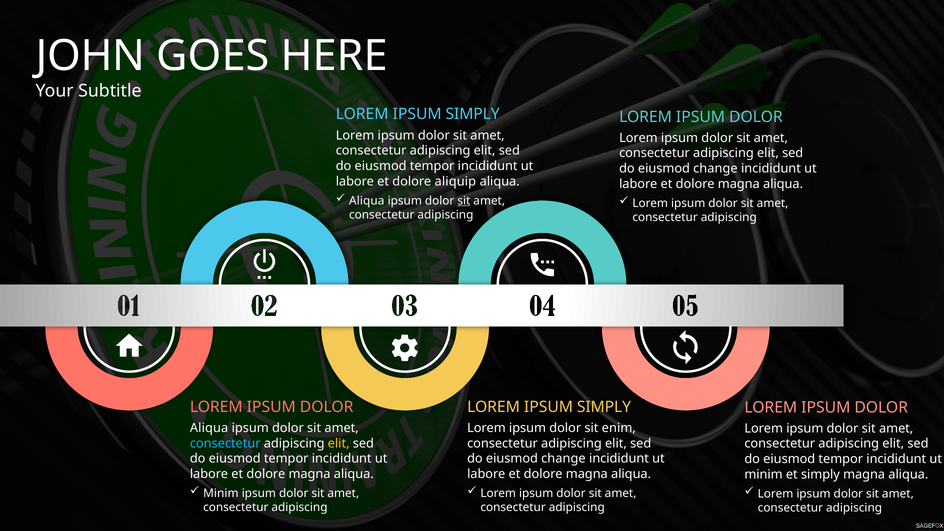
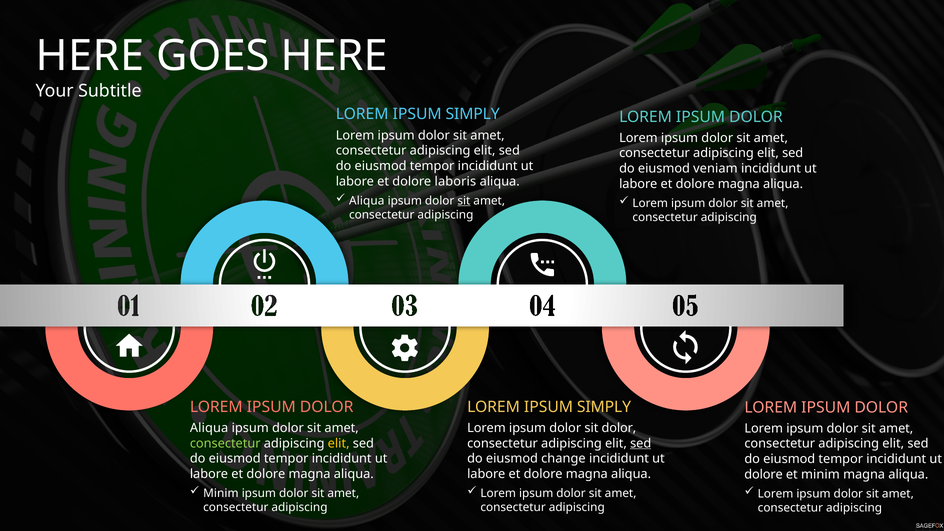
JOHN: JOHN -> HERE (90, 56)
change: change -> veniam (715, 169)
aliquip: aliquip -> laboris (455, 181)
sit enim: enim -> dolor (619, 428)
consectetur colour: light blue -> light green (225, 443)
sed underline: none -> present (641, 443)
minim: minim -> dolore (764, 474)
et simply: simply -> minim (820, 474)
